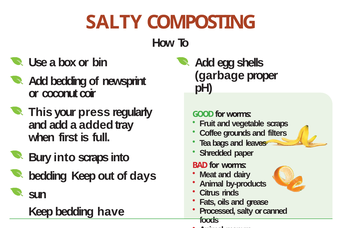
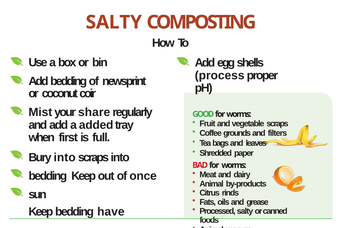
garbage: garbage -> process (220, 75)
This: This -> Mist (40, 112)
press: press -> share (94, 112)
days: days -> once (143, 176)
